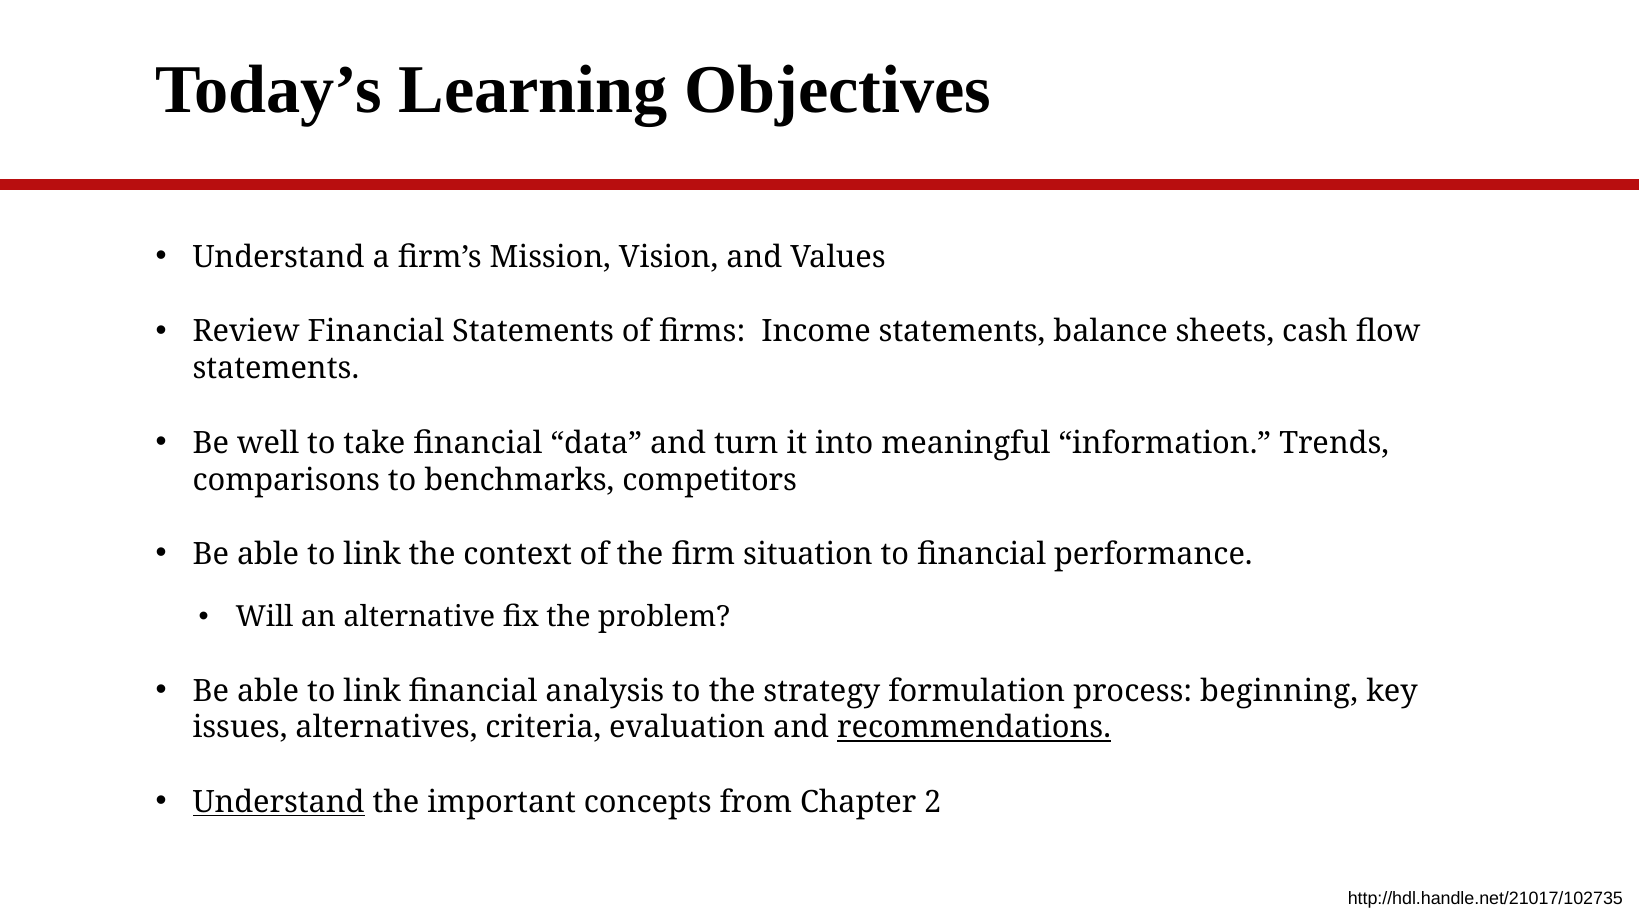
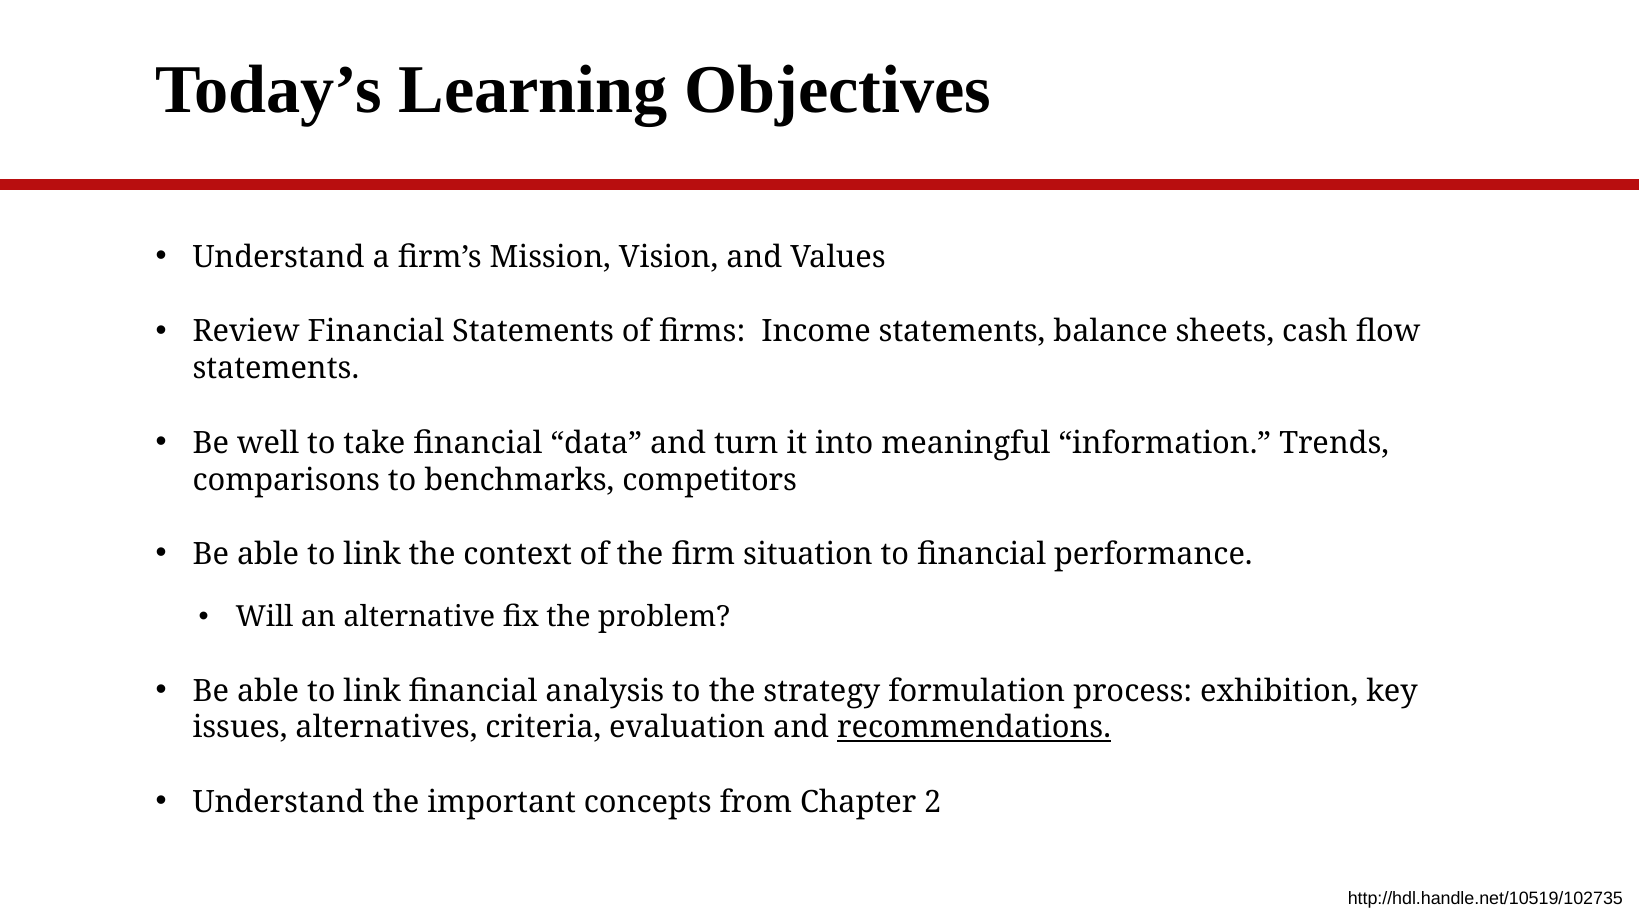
beginning: beginning -> exhibition (1279, 691)
Understand underline: present -> none (279, 802)
http://hdl.handle.net/21017/102735: http://hdl.handle.net/21017/102735 -> http://hdl.handle.net/10519/102735 (1485, 898)
